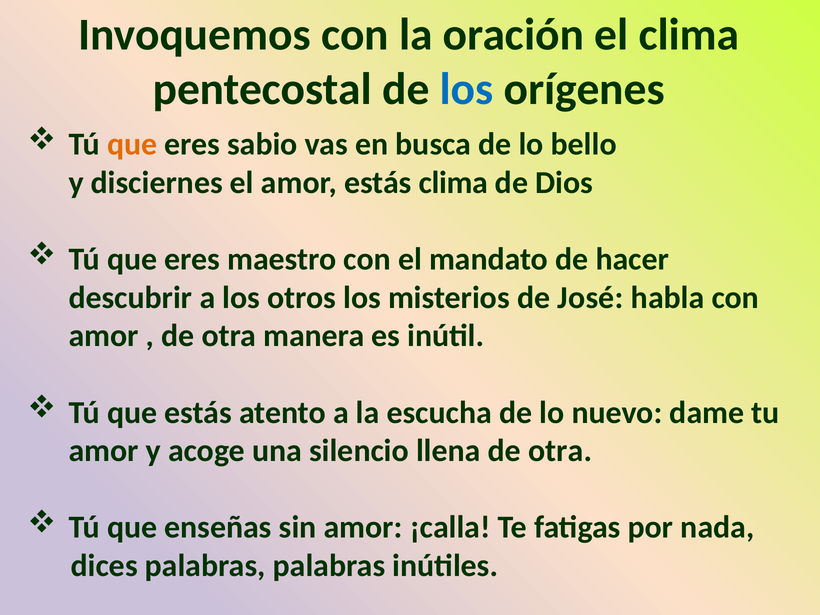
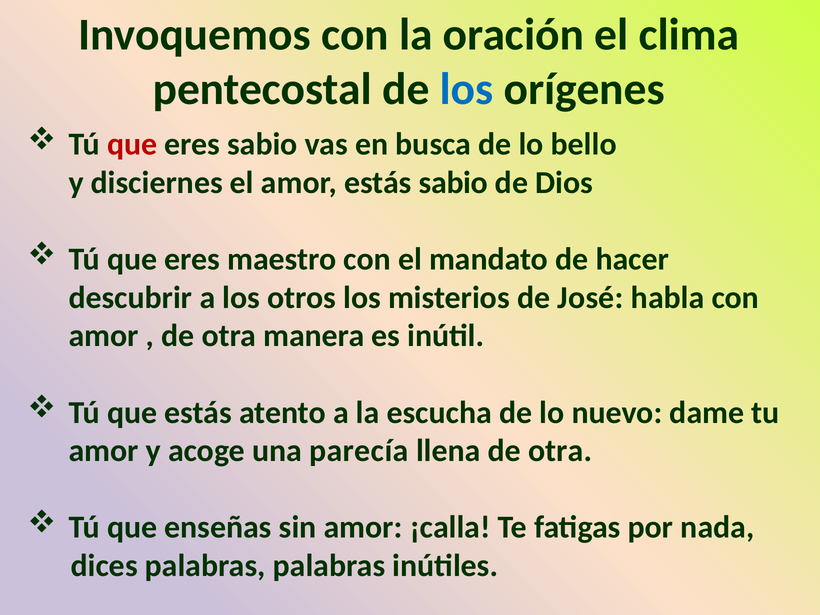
que colour: orange -> red (132, 144)
estás clima: clima -> sabio (453, 183)
silencio: silencio -> parecía (359, 451)
